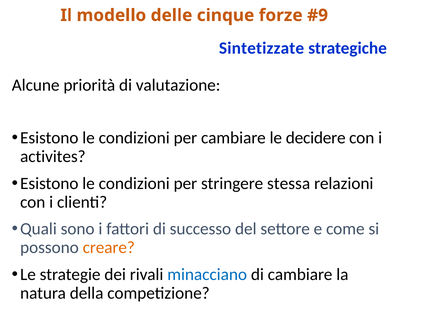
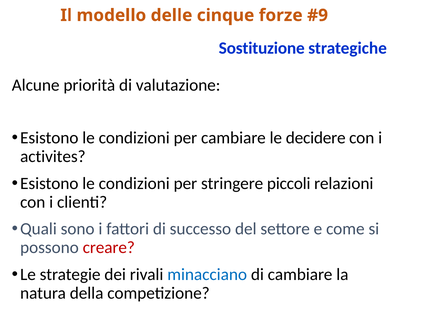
Sintetizzate: Sintetizzate -> Sostituzione (262, 48)
stessa: stessa -> piccoli (289, 184)
creare colour: orange -> red (109, 248)
